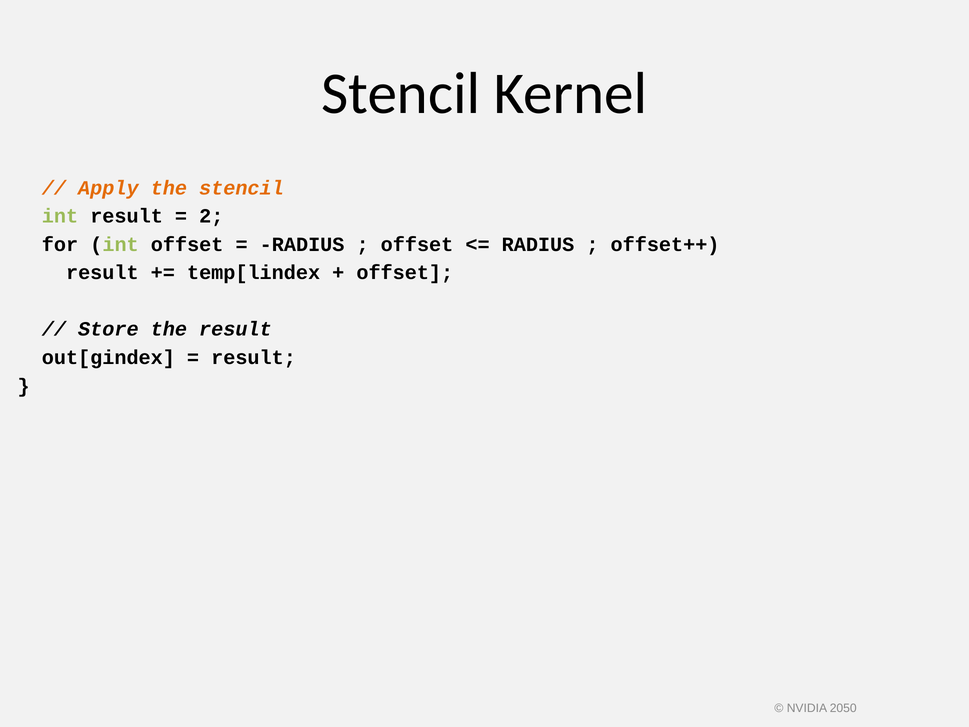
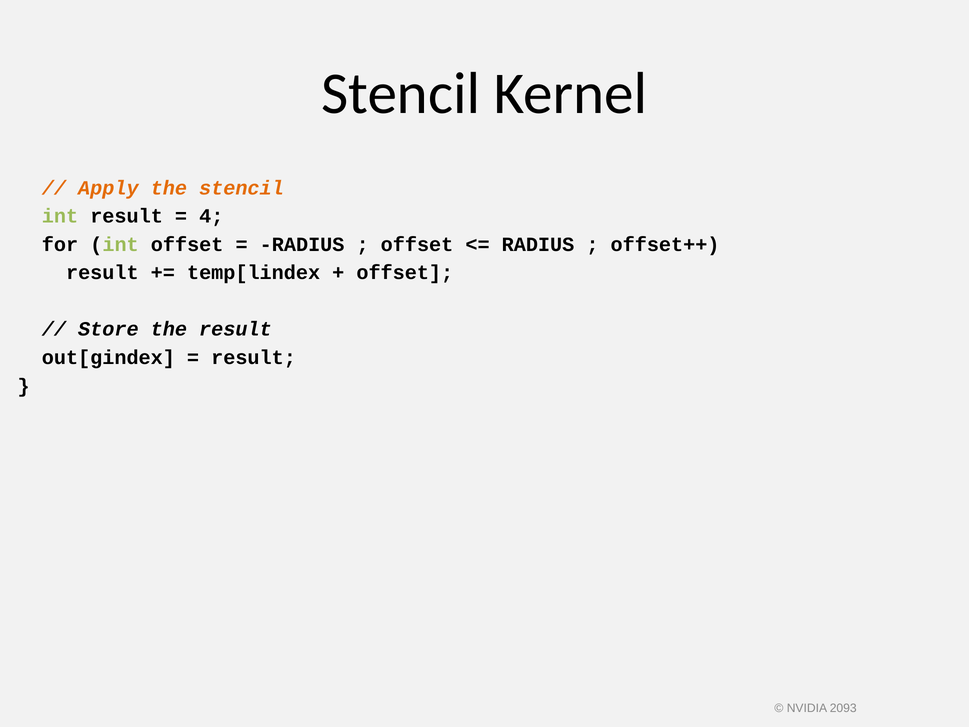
2: 2 -> 4 (211, 216)
2050: 2050 -> 2093 (843, 708)
